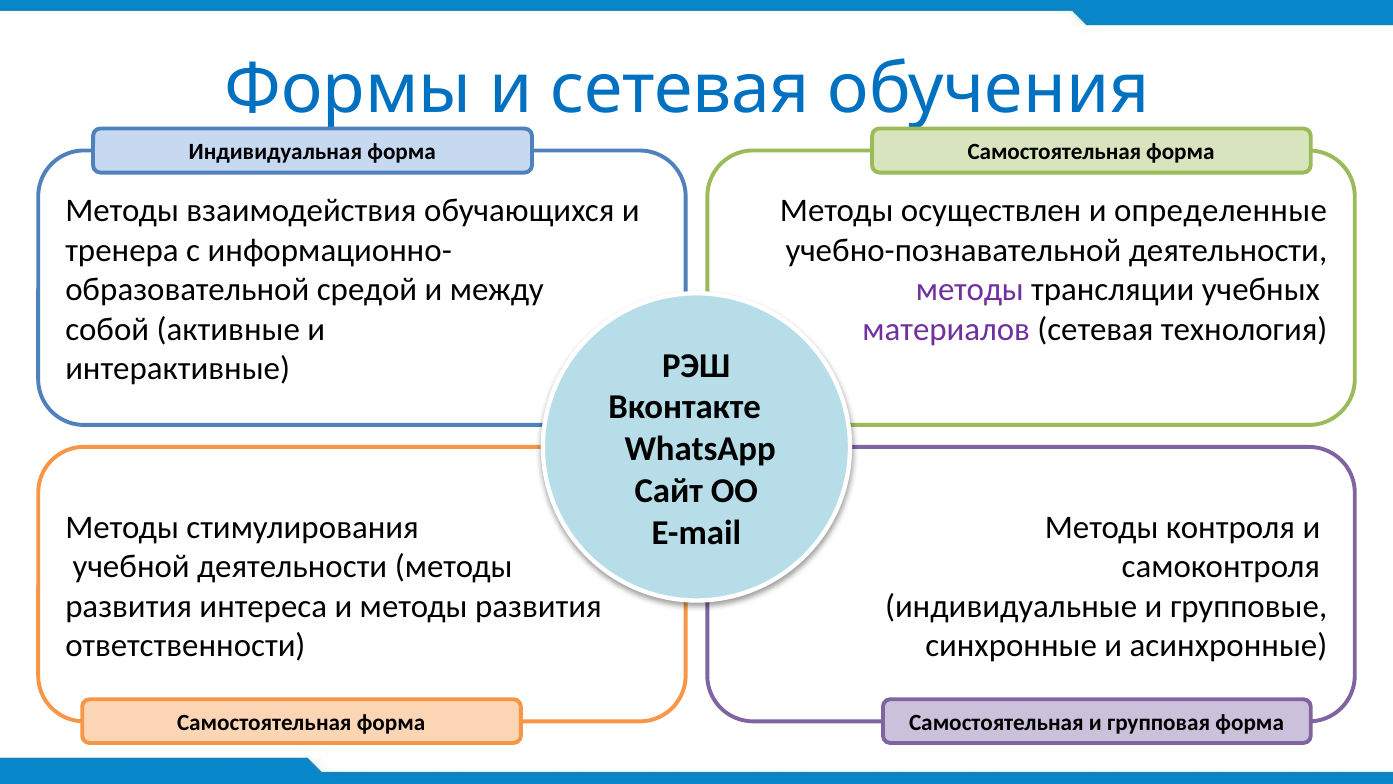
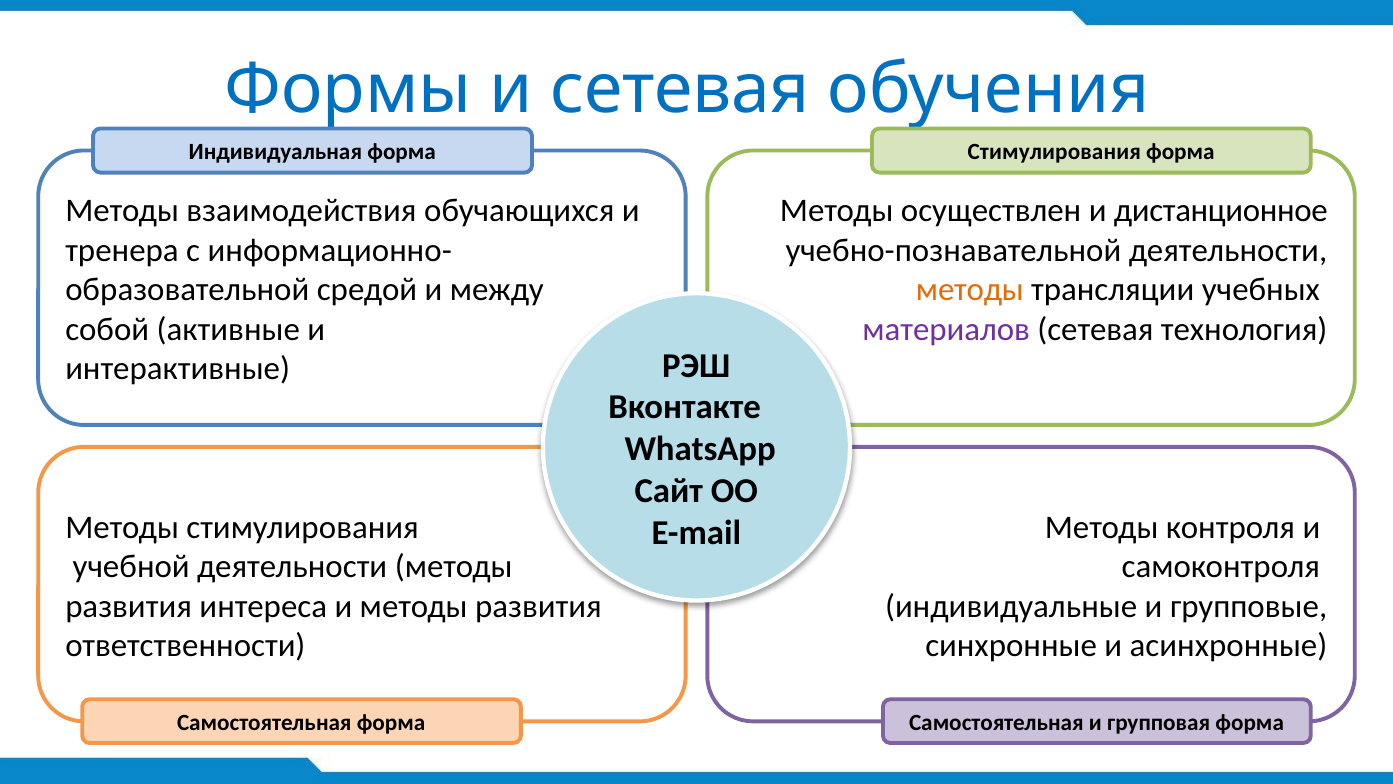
Индивидуальная форма Самостоятельная: Самостоятельная -> Стимулирования (1054, 152)
определенные: определенные -> дистанционное (1221, 211)
методы colour: purple -> orange (970, 290)
